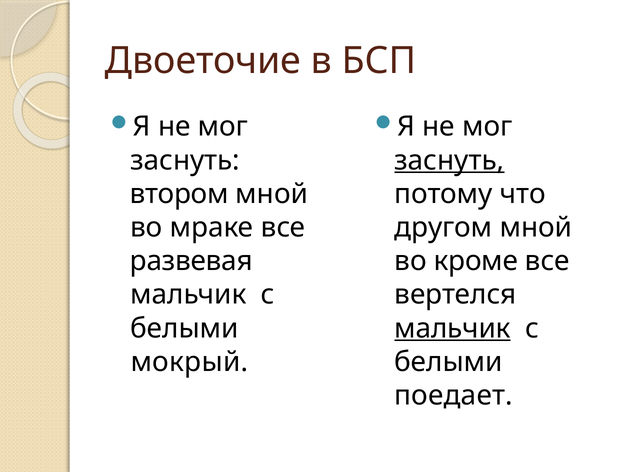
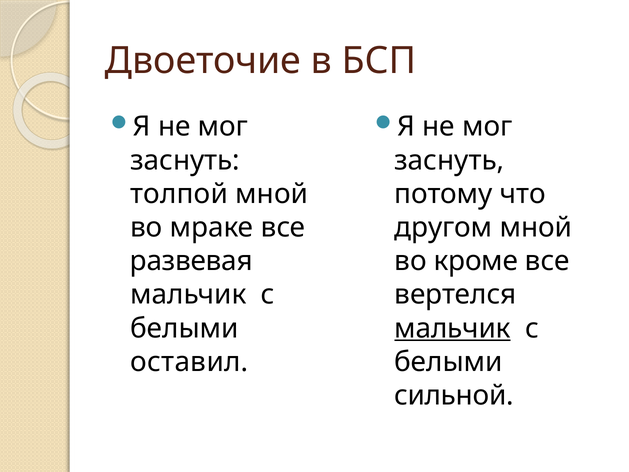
заснуть underline: present -> none (449, 160)
втором: втором -> толпой (179, 194)
мокрый: мокрый -> оставил (189, 362)
поедает: поедает -> сильной (454, 395)
